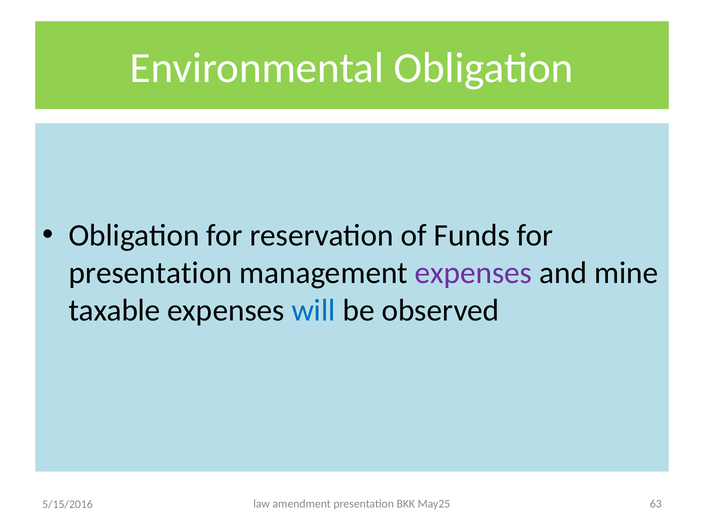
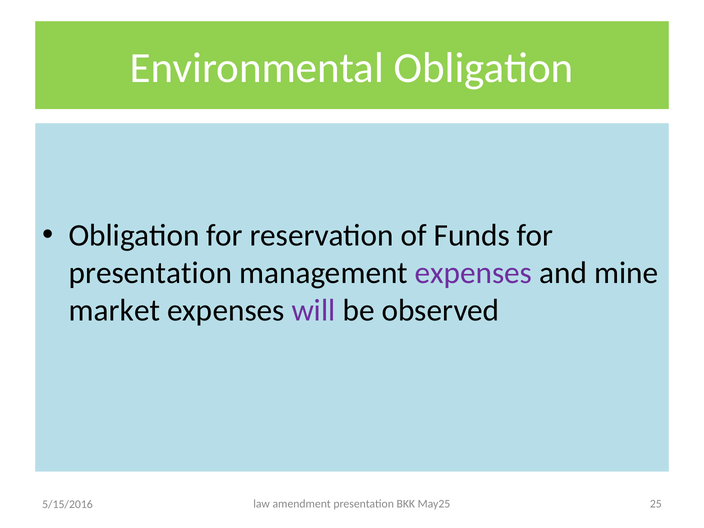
taxable: taxable -> market (114, 310)
will colour: blue -> purple (314, 310)
63: 63 -> 25 (656, 504)
